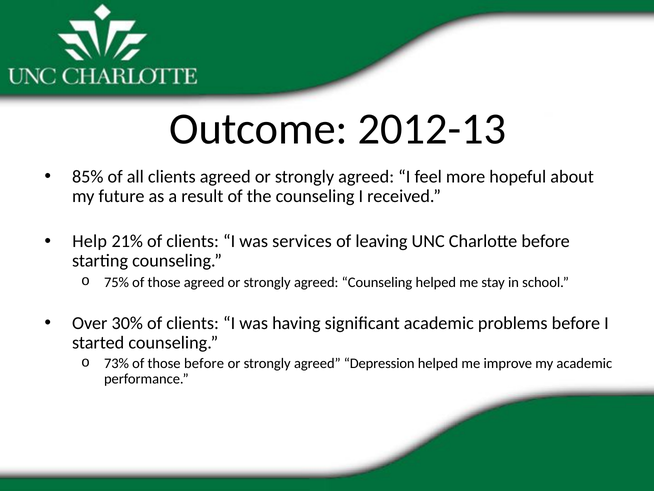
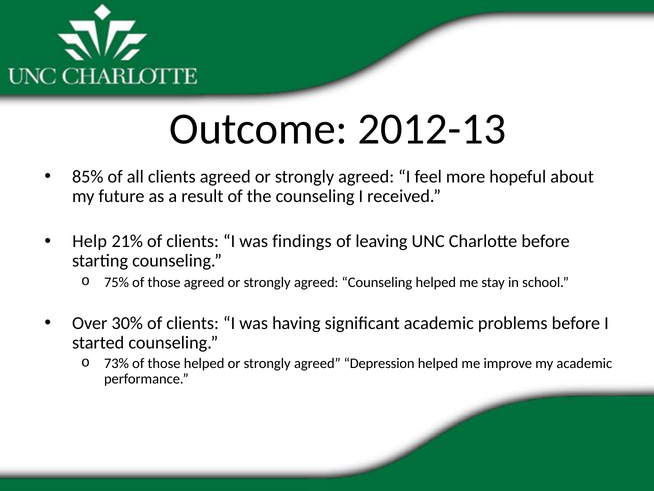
services: services -> findings (302, 241)
those before: before -> helped (204, 363)
